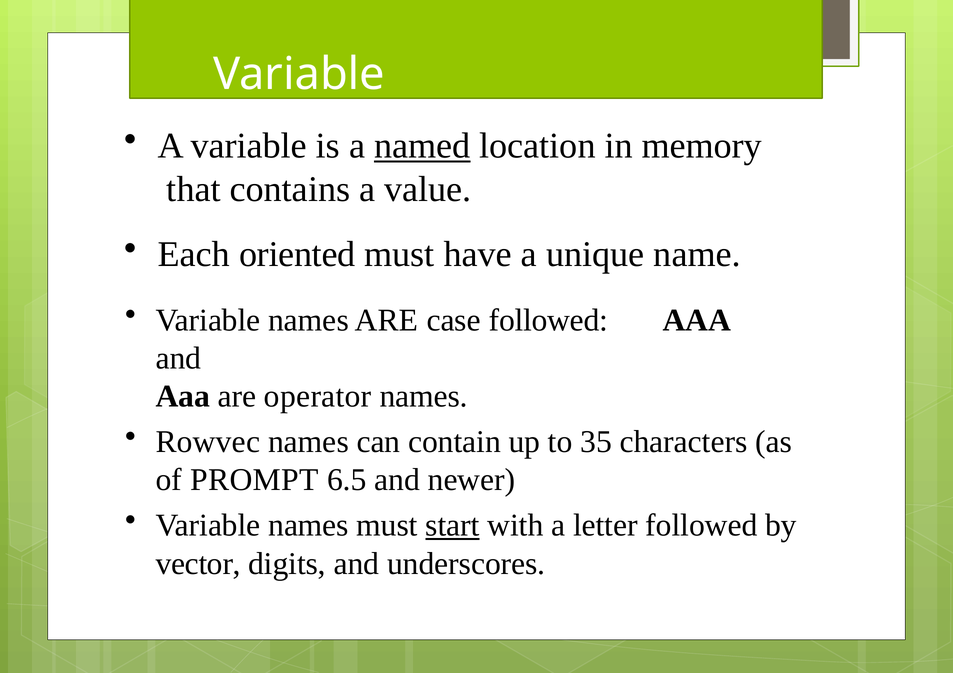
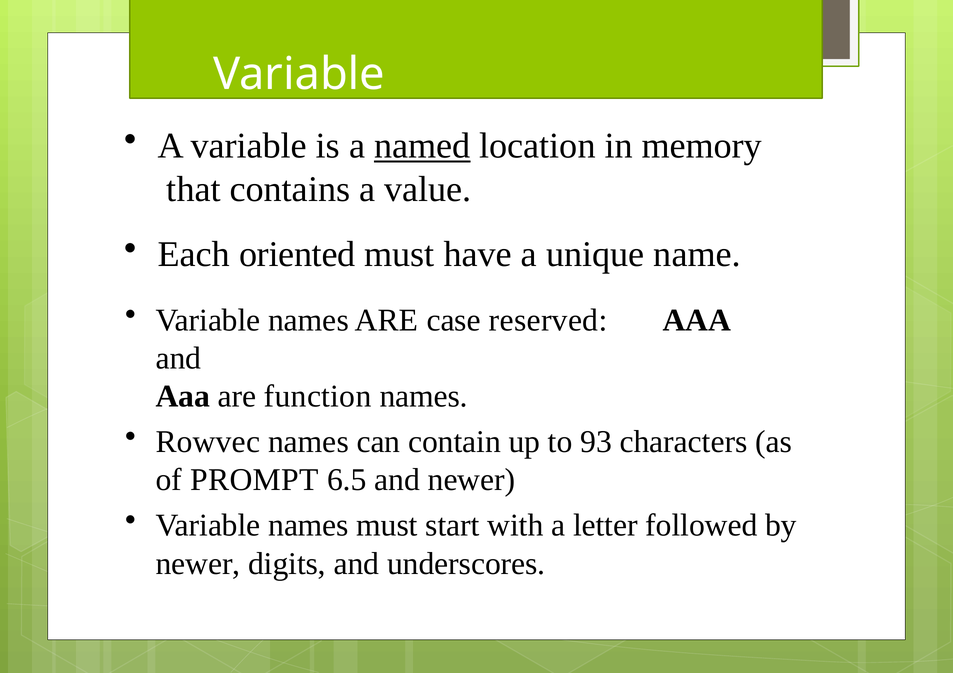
case followed: followed -> reserved (548, 320)
operator: operator -> function (318, 396)
35: 35 -> 93 (596, 442)
start underline: present -> none (453, 526)
vector: vector -> newer (198, 564)
